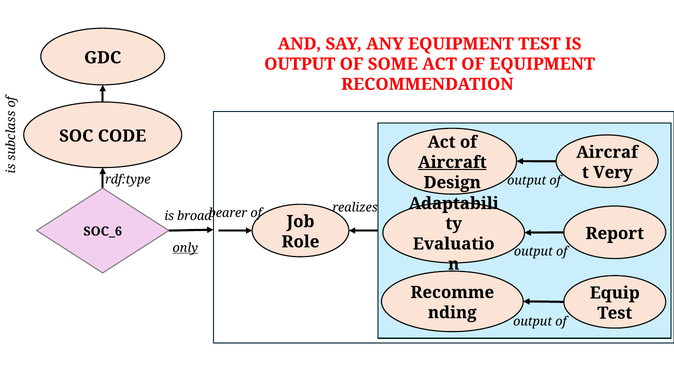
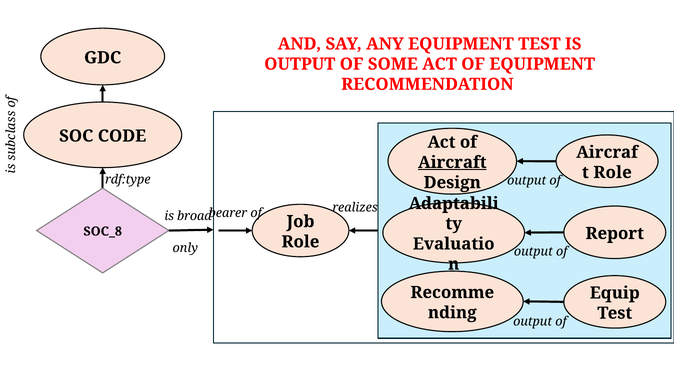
Very: Very -> Role (613, 173)
SOC_6: SOC_6 -> SOC_8 (103, 231)
only underline: present -> none (185, 248)
